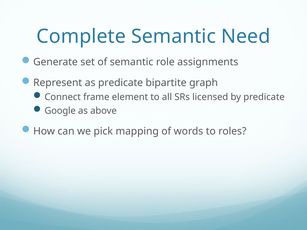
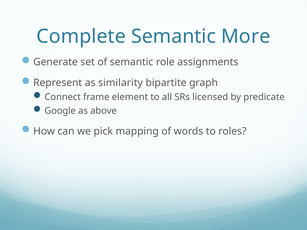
Need: Need -> More (246, 37)
as predicate: predicate -> similarity (120, 83)
